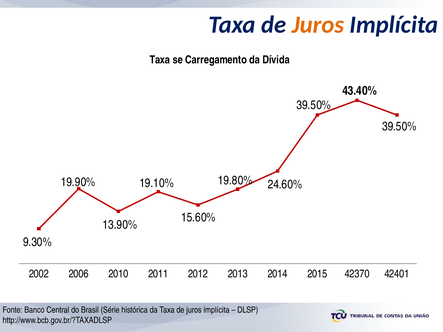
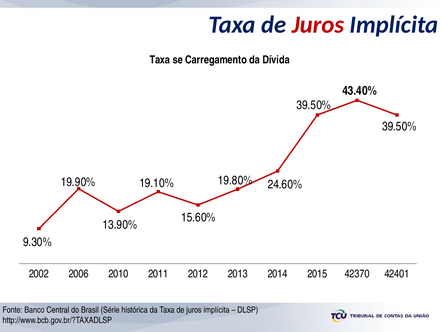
Juros colour: orange -> red (318, 25)
